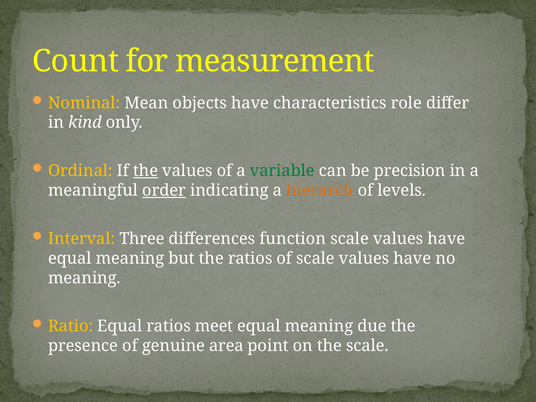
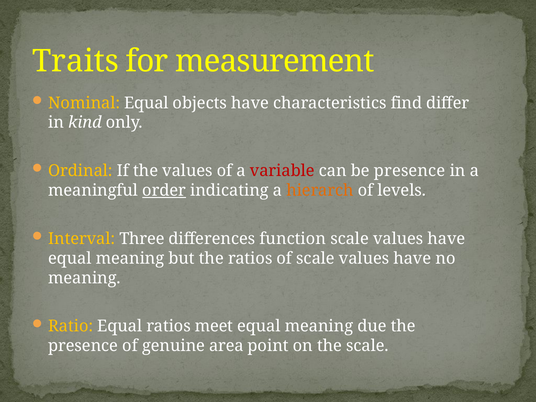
Count: Count -> Traits (75, 61)
Nominal Mean: Mean -> Equal (146, 103)
role: role -> find (406, 103)
the underline: present -> none (146, 171)
variable colour: green -> red (282, 171)
be precision: precision -> presence (410, 171)
